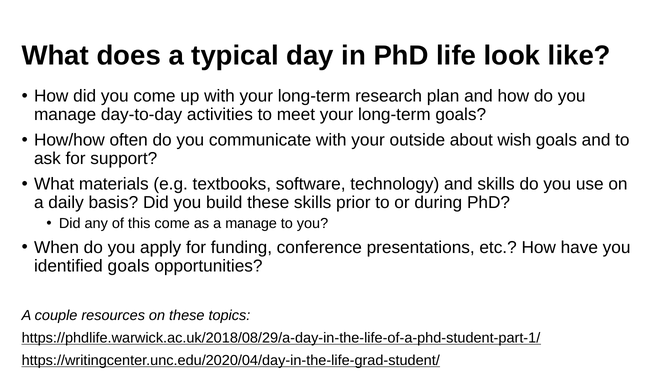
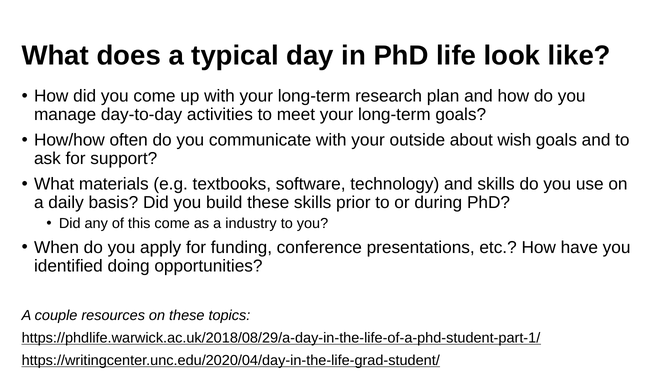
a manage: manage -> industry (251, 224)
identified goals: goals -> doing (129, 266)
